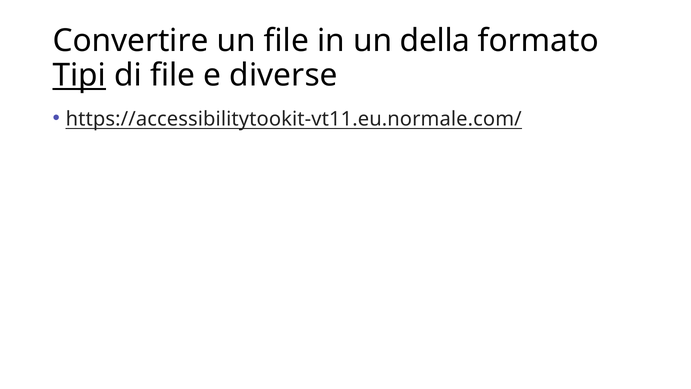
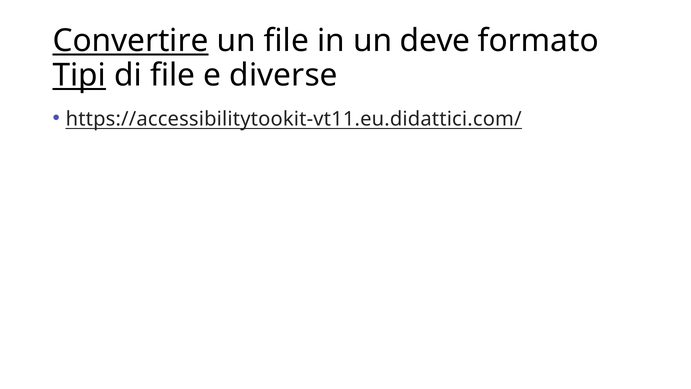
Convertire underline: none -> present (131, 41)
della: della -> deve (435, 41)
https://accessibilitytookit-vt11.eu.normale.com/: https://accessibilitytookit-vt11.eu.normale.com/ -> https://accessibilitytookit-vt11.eu.didattici.com/ (294, 119)
